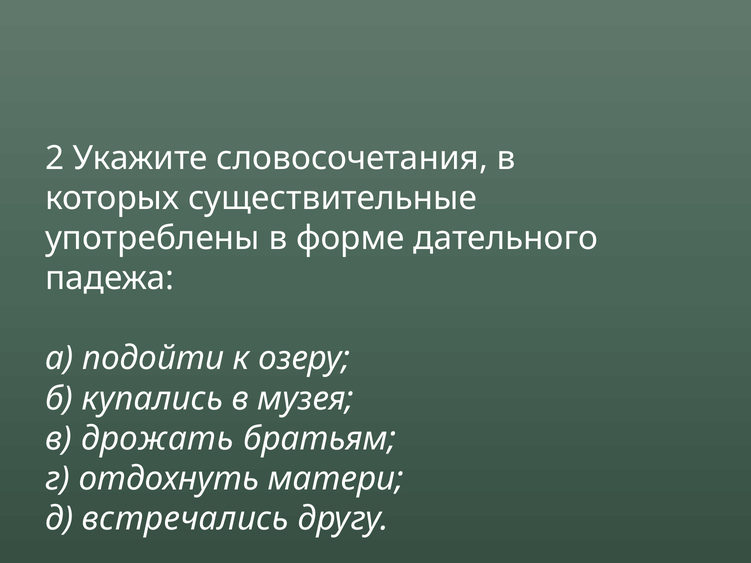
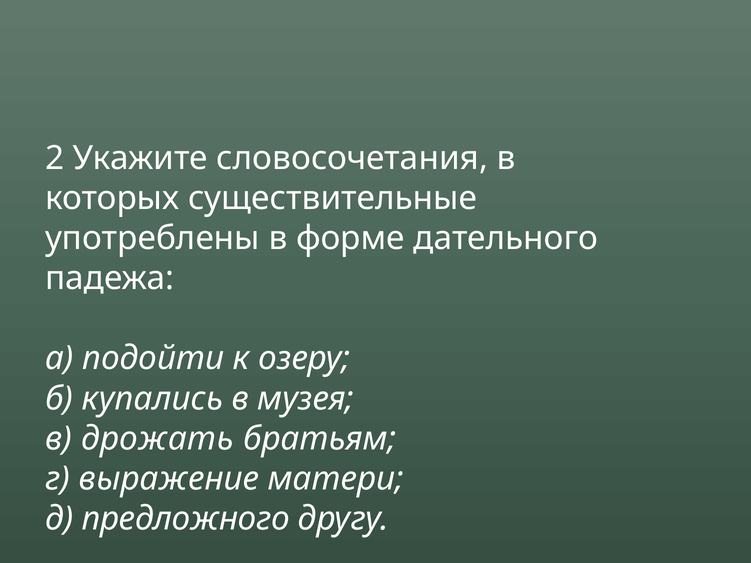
отдохнуть: отдохнуть -> выражение (169, 479)
встречались: встречались -> предложного (186, 519)
